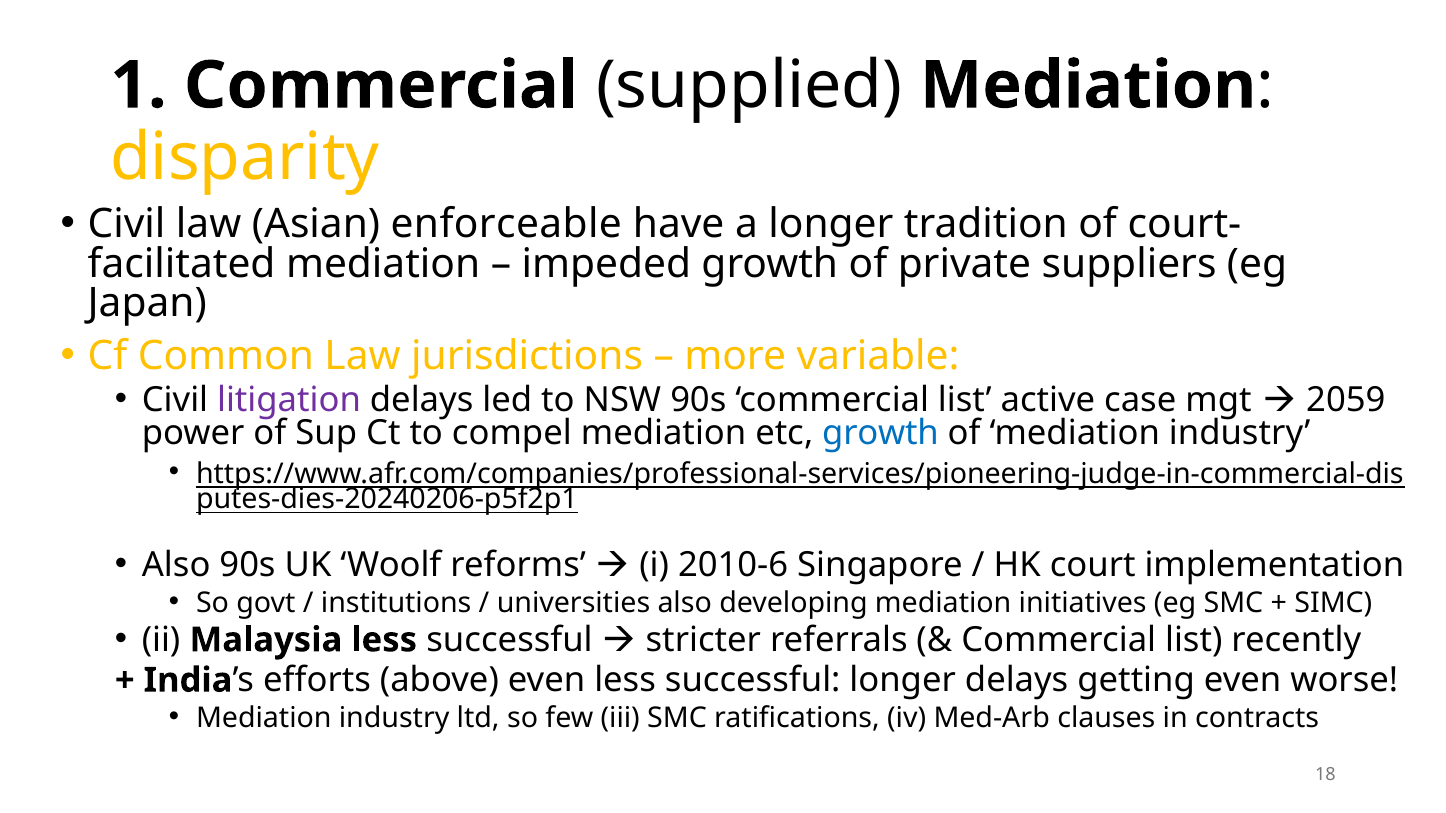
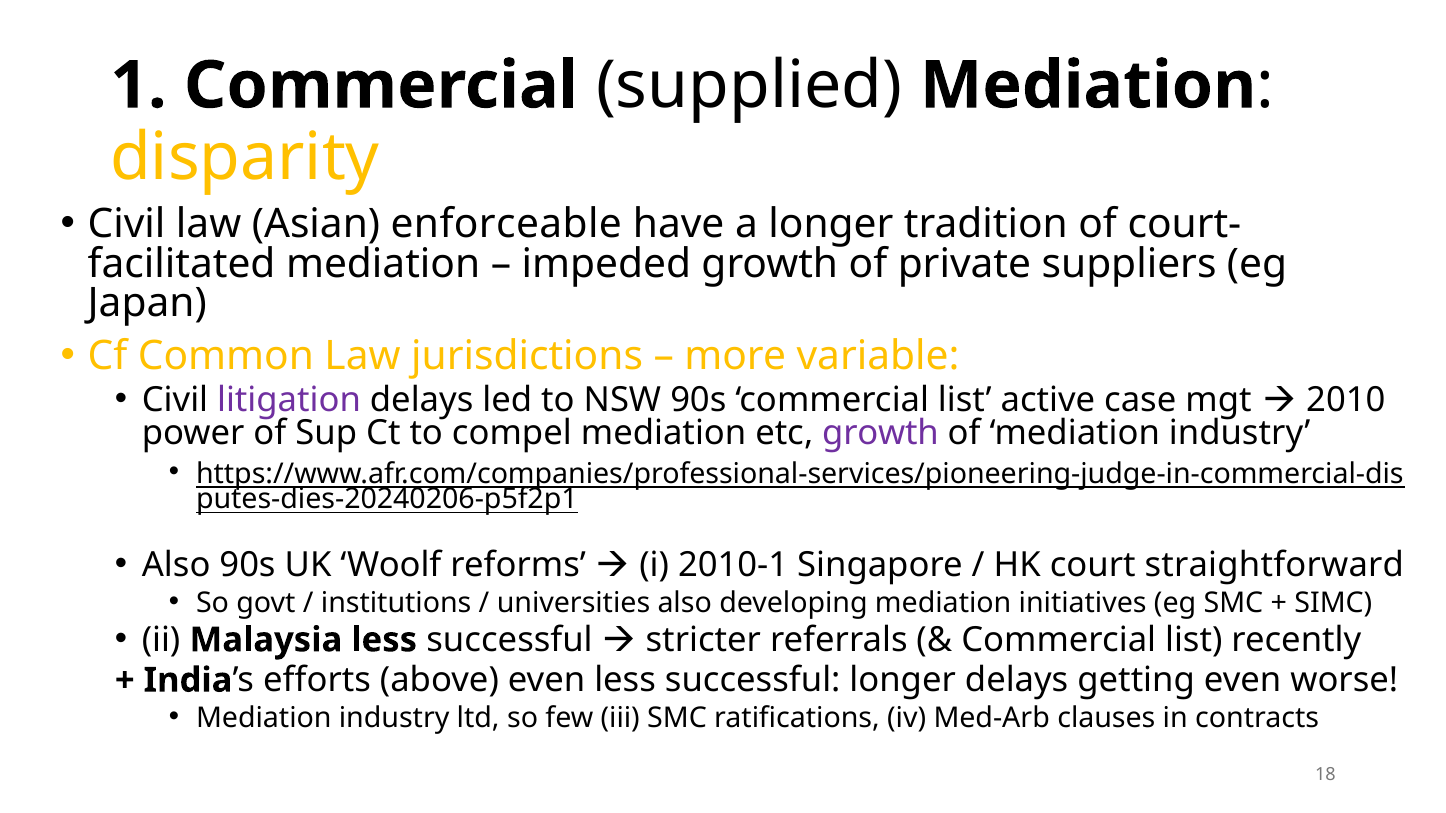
2059: 2059 -> 2010 (1346, 400)
growth colour: blue -> purple (881, 434)
2010-6: 2010-6 -> 2010-1 (733, 565)
implementation: implementation -> straightforward (1274, 565)
